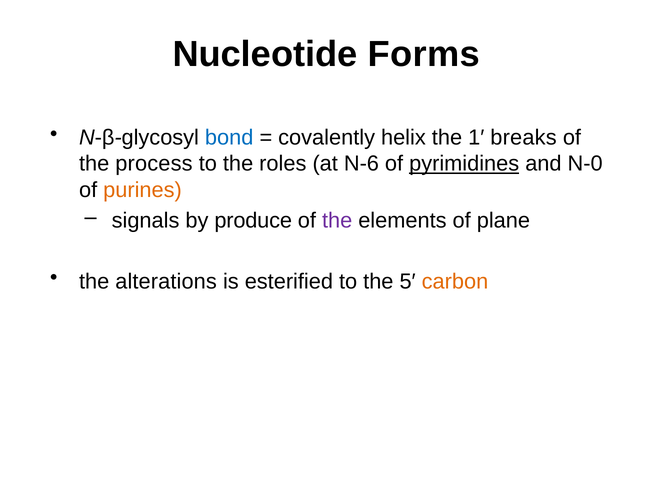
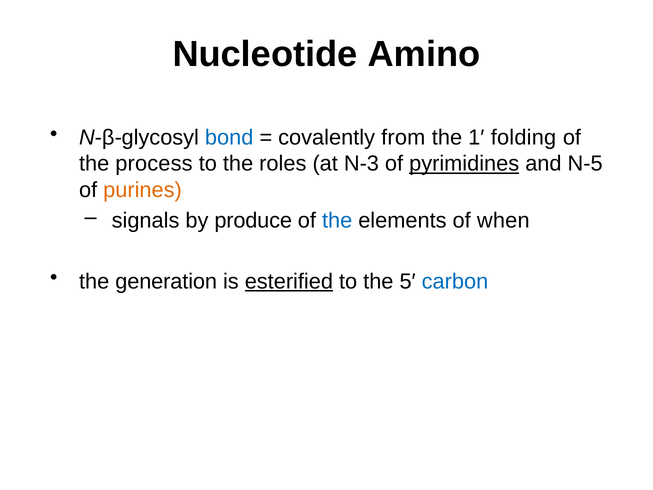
Forms: Forms -> Amino (424, 54)
helix: helix -> from (403, 138)
breaks: breaks -> folding (524, 138)
N-6: N-6 -> N-3 (361, 164)
N-0: N-0 -> N-5 (585, 164)
the colour: purple -> blue (337, 220)
plane: plane -> when (503, 220)
alterations: alterations -> generation (166, 281)
esterified underline: none -> present (289, 281)
carbon colour: orange -> blue (455, 281)
